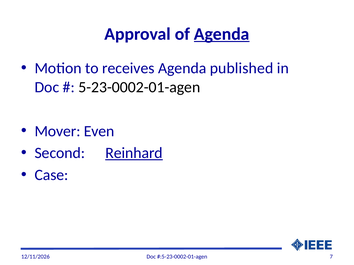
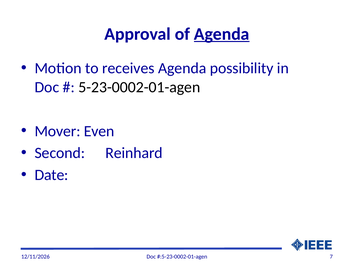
published: published -> possibility (242, 68)
Reinhard underline: present -> none (134, 153)
Case: Case -> Date (51, 175)
